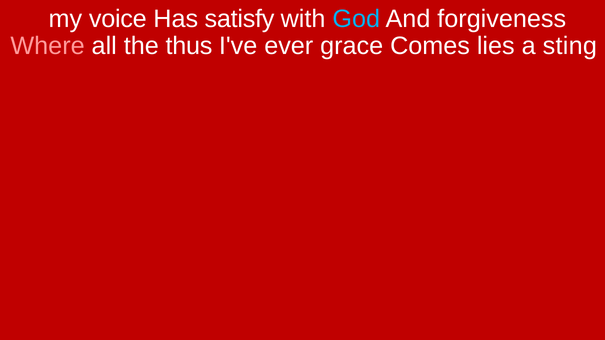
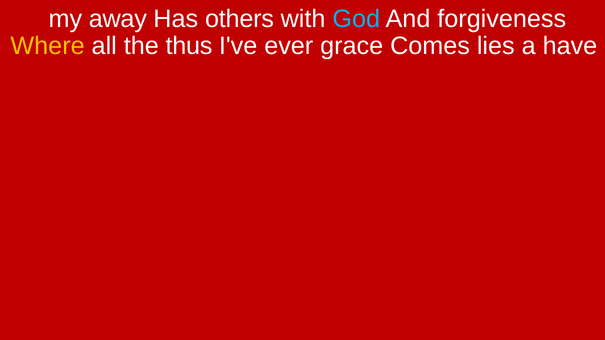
voice: voice -> away (118, 19)
satisfy: satisfy -> others (240, 19)
Where colour: pink -> yellow (48, 46)
sting: sting -> have (570, 46)
